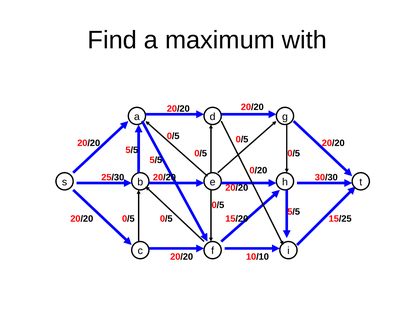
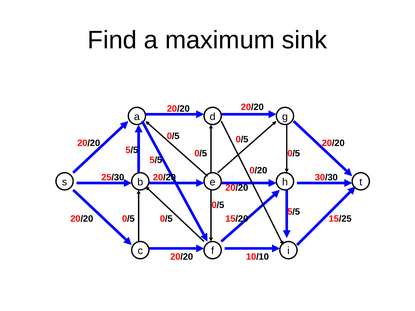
with: with -> sink (305, 40)
